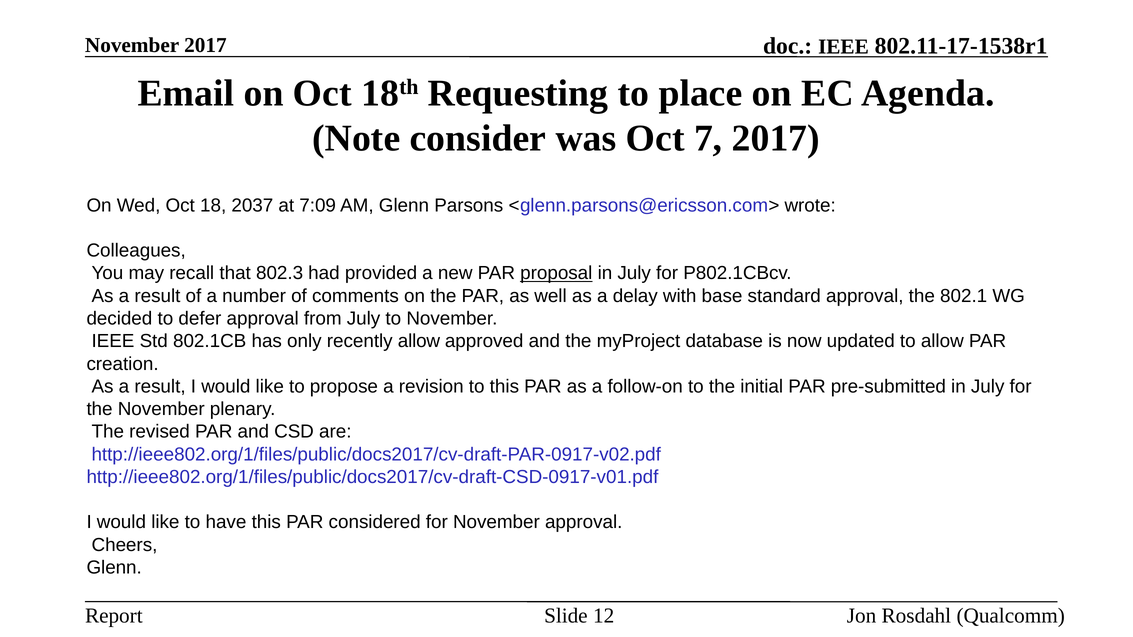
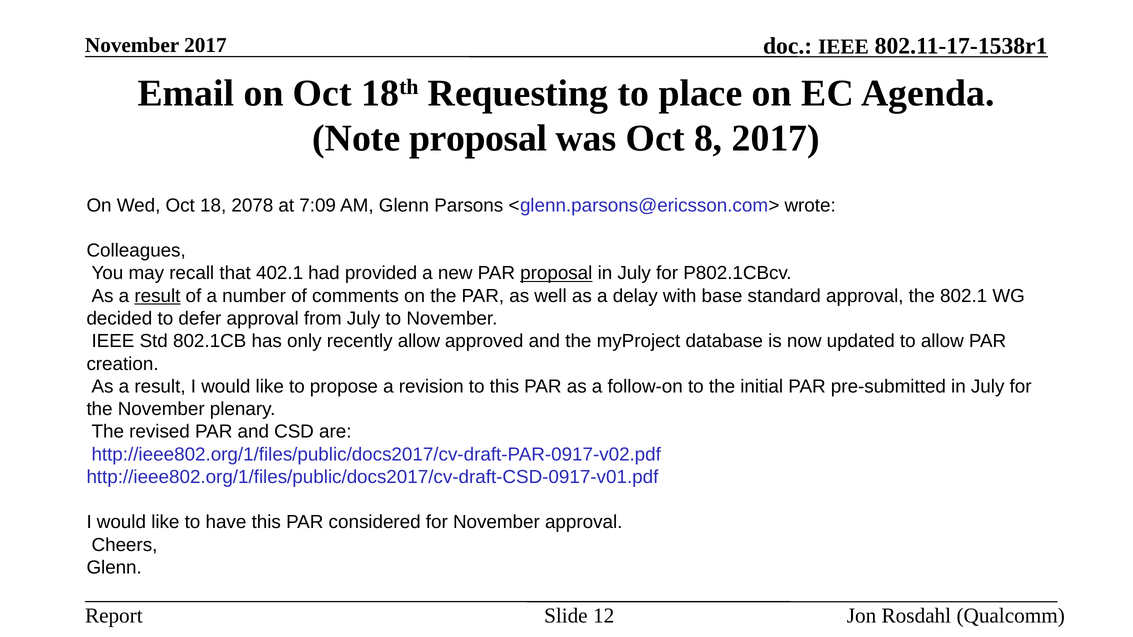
Note consider: consider -> proposal (478, 139)
7: 7 -> 8 (708, 139)
2037: 2037 -> 2078 (252, 205)
802.3: 802.3 -> 402.1 (280, 273)
result underline: none -> present (157, 296)
